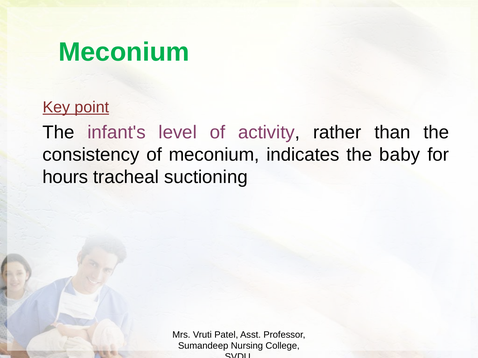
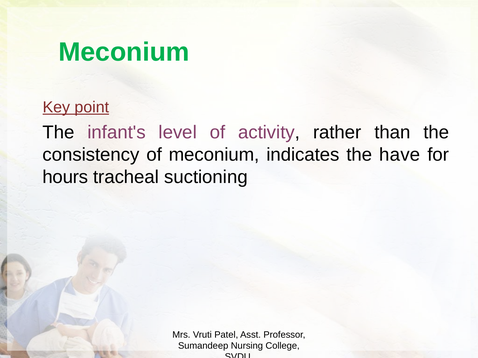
baby: baby -> have (400, 155)
